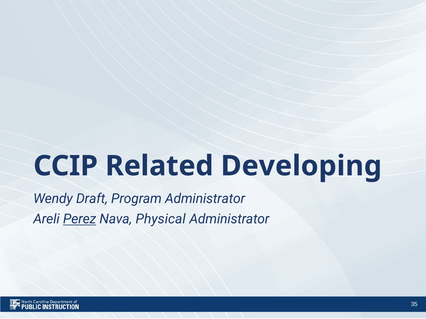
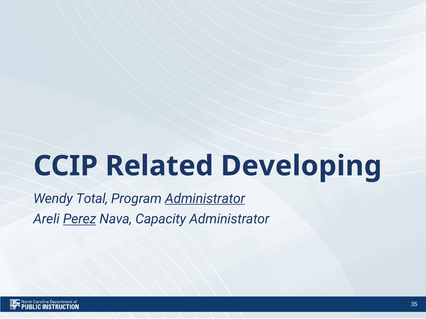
Draft: Draft -> Total (92, 199)
Administrator underline: none -> present (205, 199)
Physical: Physical -> Capacity (161, 219)
